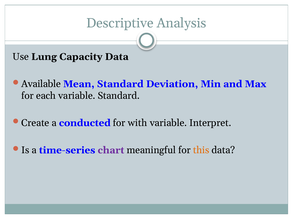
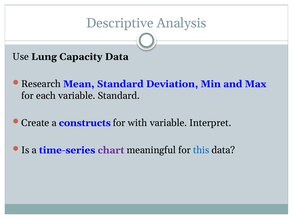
Available: Available -> Research (41, 84)
conducted: conducted -> constructs (85, 123)
this colour: orange -> blue (201, 151)
